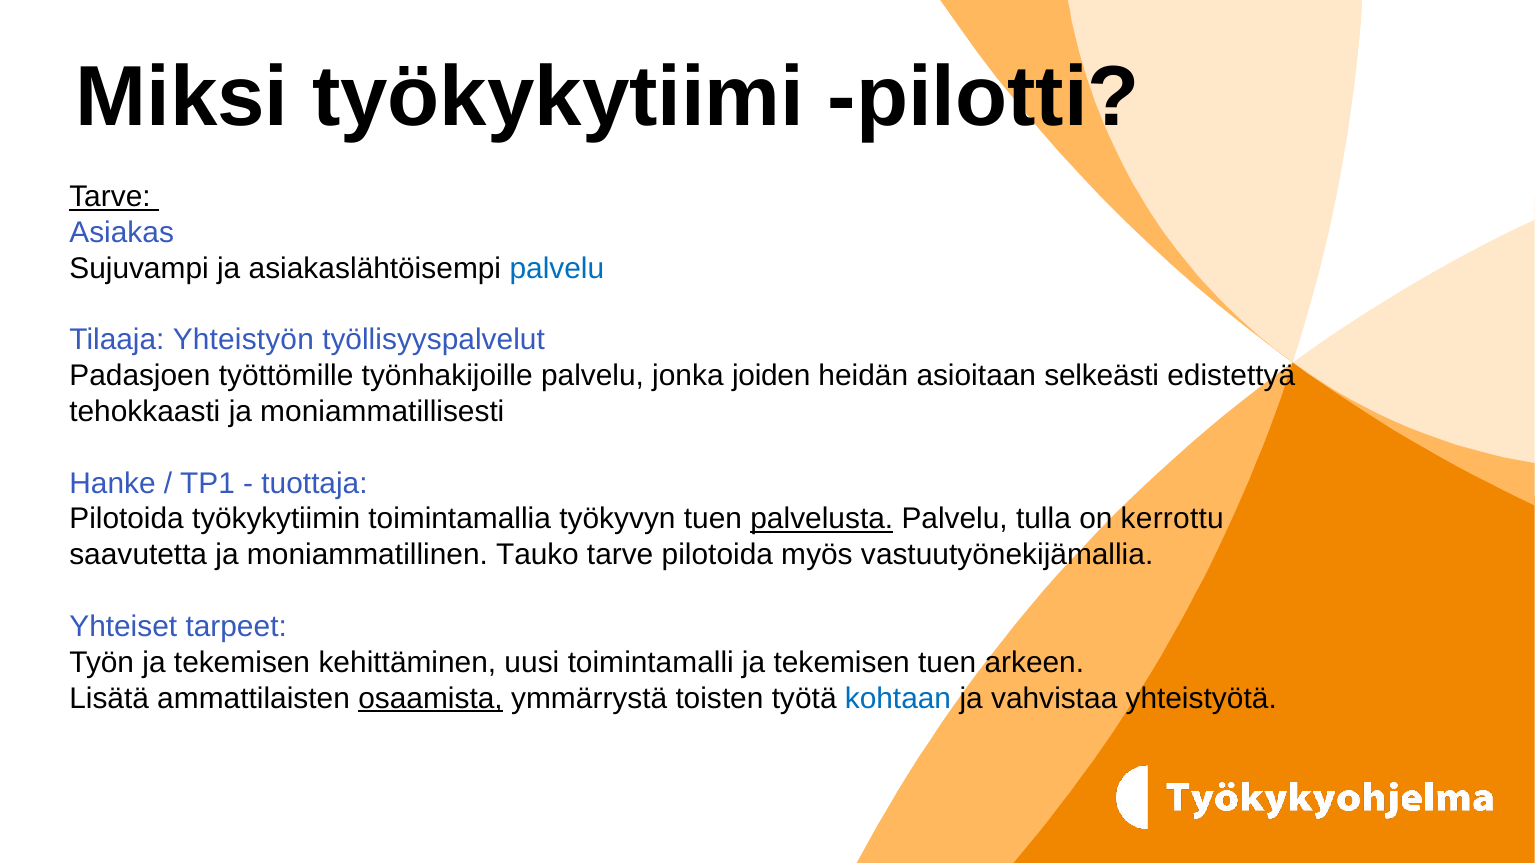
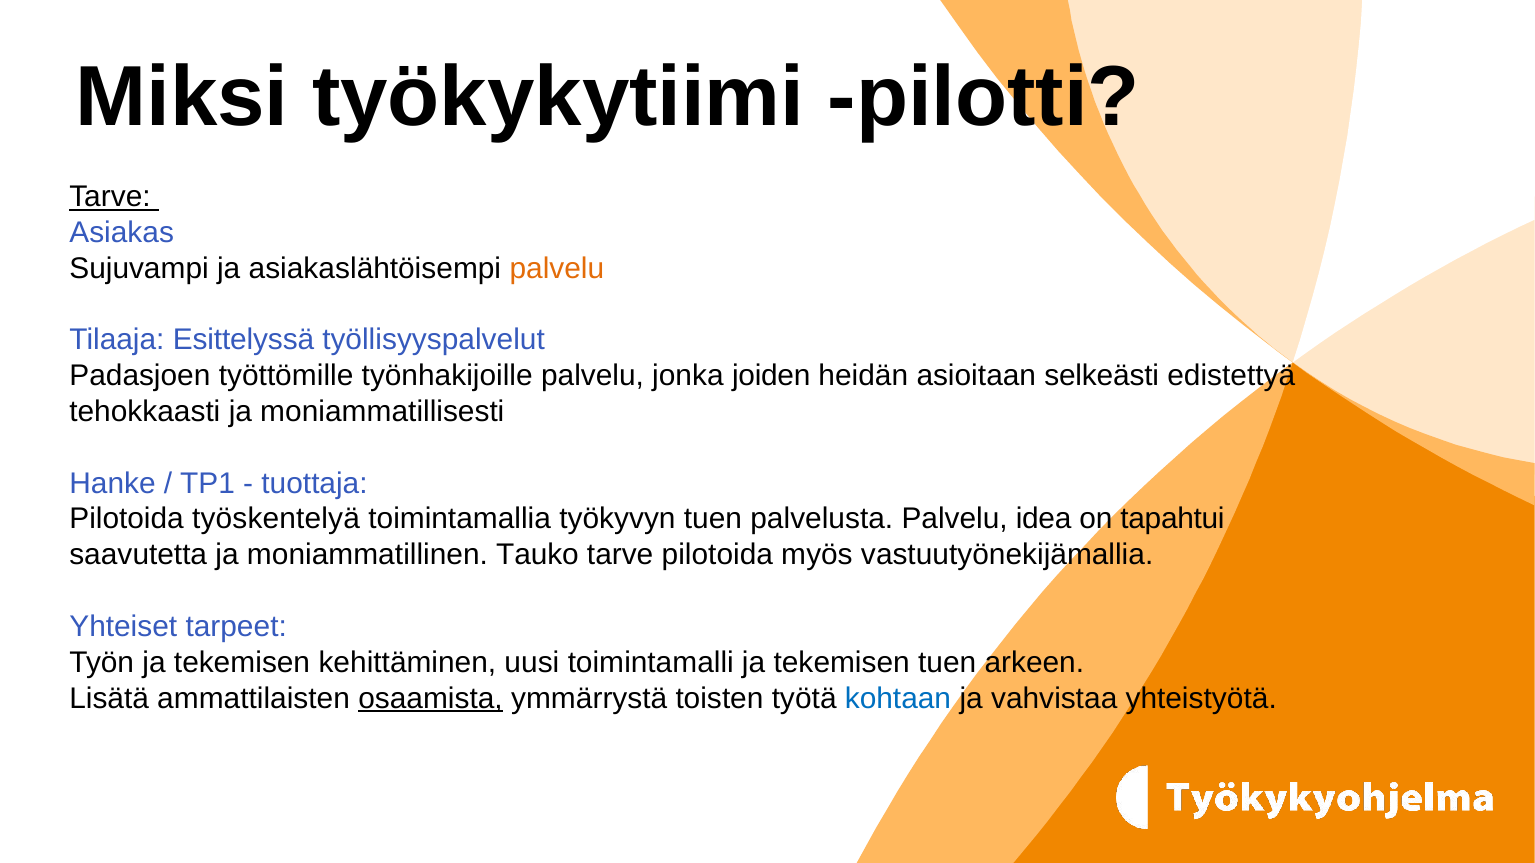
palvelu colour: blue -> orange (557, 269)
Yhteistyön: Yhteistyön -> Esittelyssä (244, 340)
työkykytiimin: työkykytiimin -> työskentelyä (276, 519)
palvelusta underline: present -> none (822, 519)
tulla: tulla -> idea (1044, 519)
kerrottu: kerrottu -> tapahtui (1172, 519)
